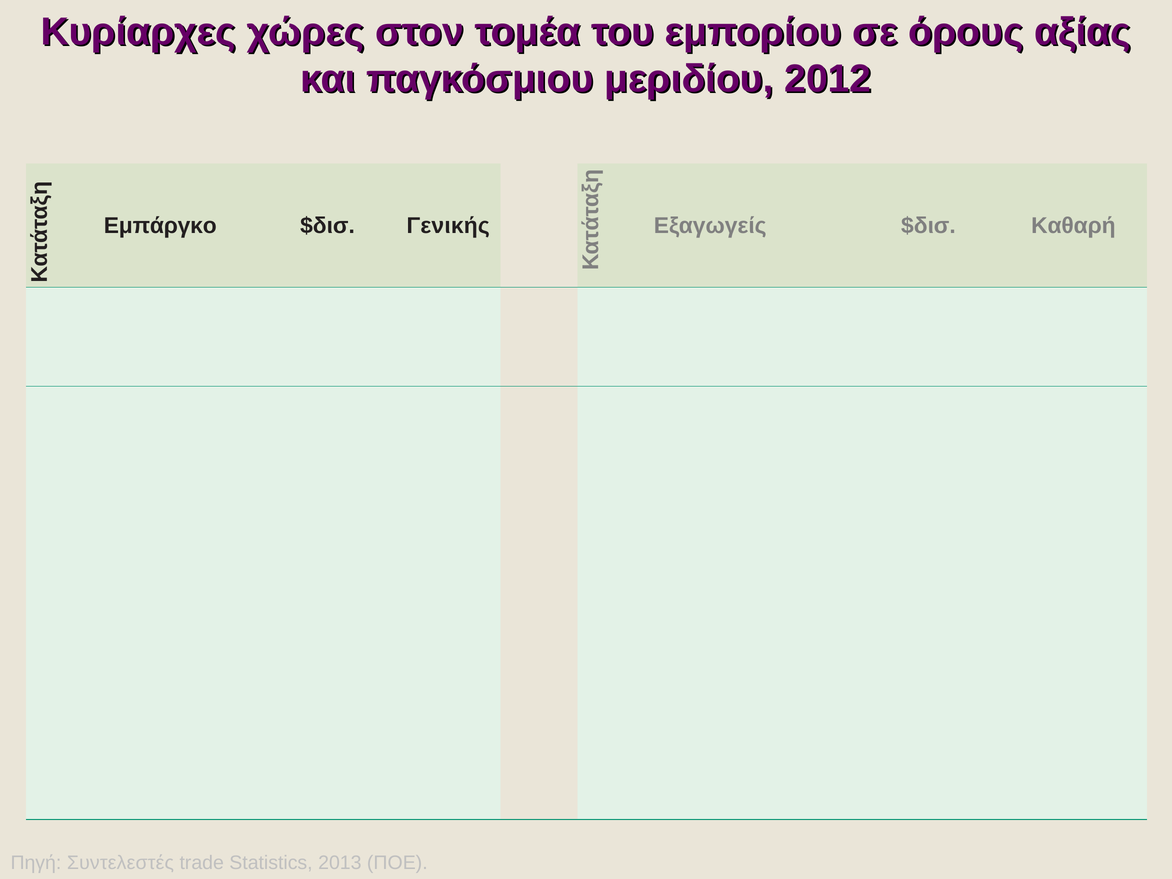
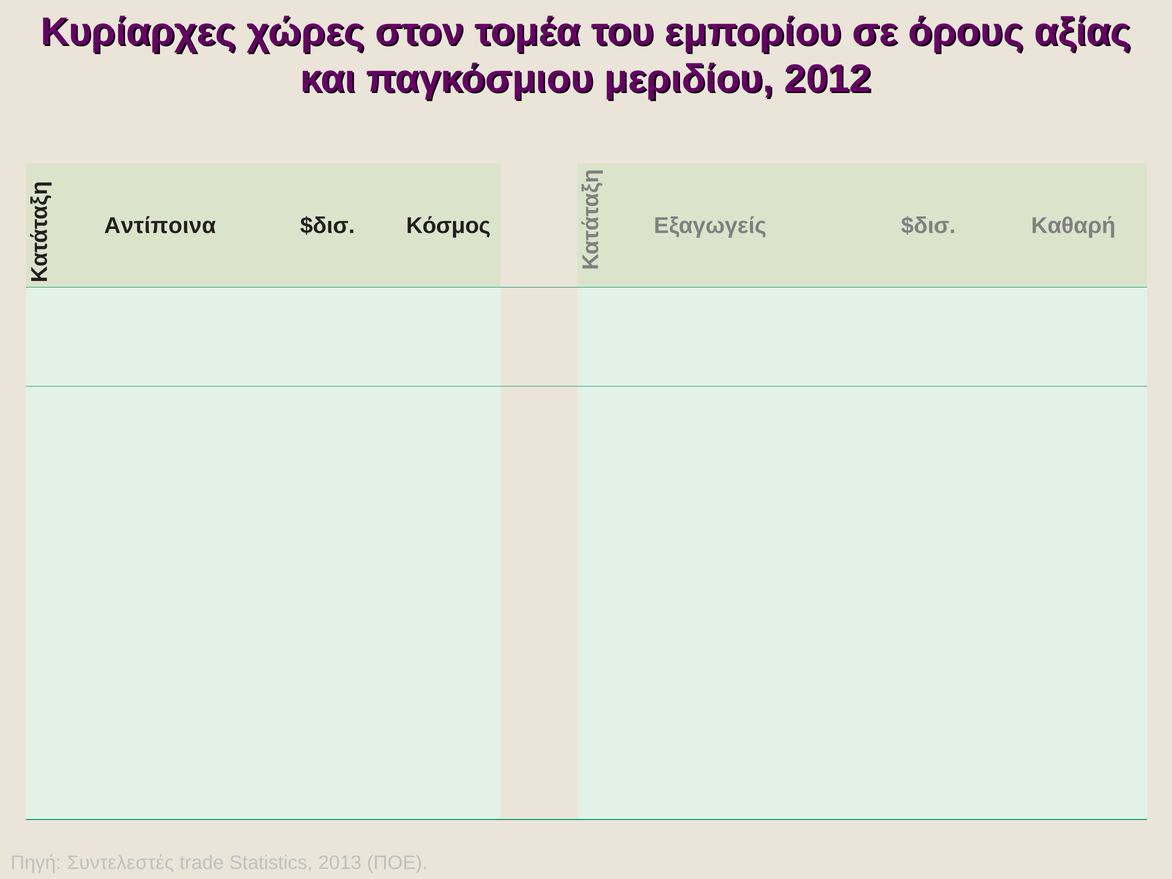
Εμπάργκο: Εμπάργκο -> Αντίποινα (160, 226)
Γενικής: Γενικής -> Κόσμος (448, 226)
